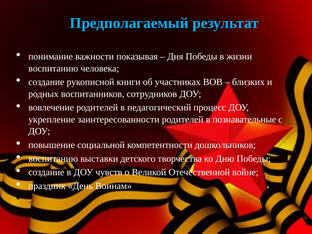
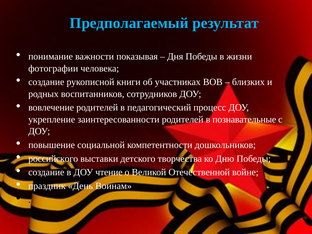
воспитанию: воспитанию -> фотографии (53, 68)
воспитанию: воспитанию -> российского (53, 159)
чувств: чувств -> чтение (109, 172)
